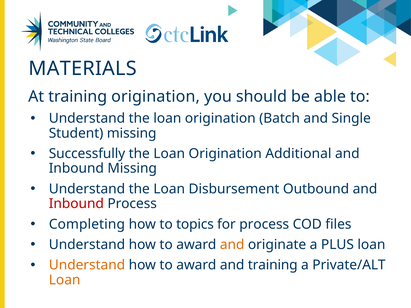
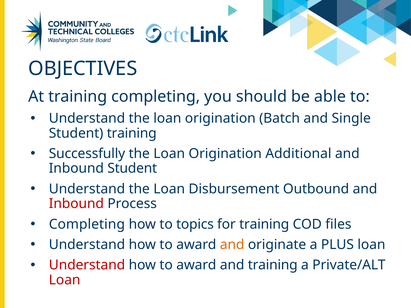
MATERIALS: MATERIALS -> OBJECTIVES (83, 69)
training origination: origination -> completing (156, 97)
Student missing: missing -> training (132, 133)
Inbound Missing: Missing -> Student (132, 169)
for process: process -> training (264, 224)
Understand colour: orange -> red (87, 265)
Loan colour: orange -> red (65, 280)
